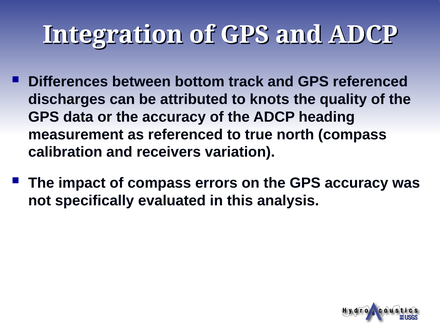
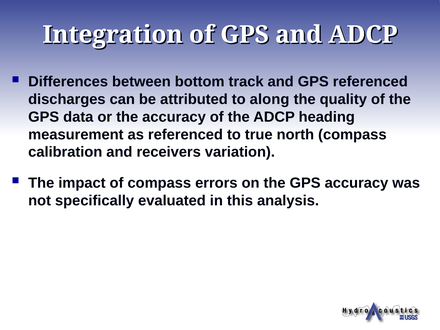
knots: knots -> along (270, 99)
